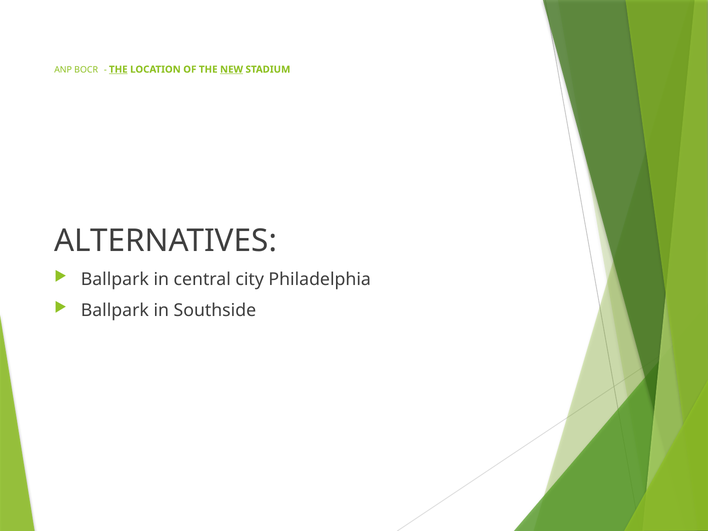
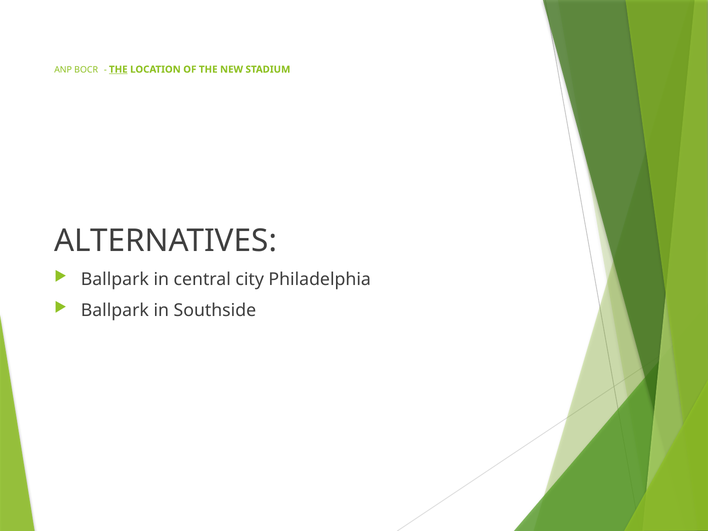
NEW underline: present -> none (232, 69)
